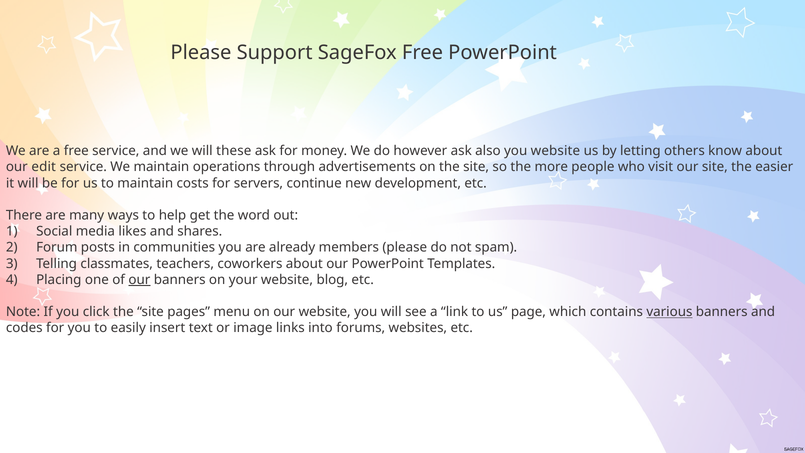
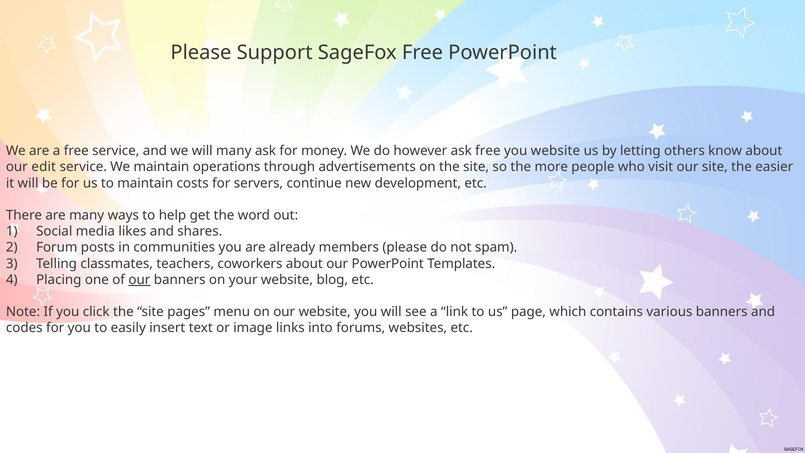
will these: these -> many (234, 151)
ask also: also -> free (488, 151)
various underline: present -> none (669, 312)
